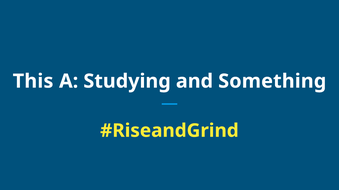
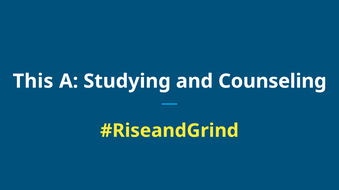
Something: Something -> Counseling (272, 81)
